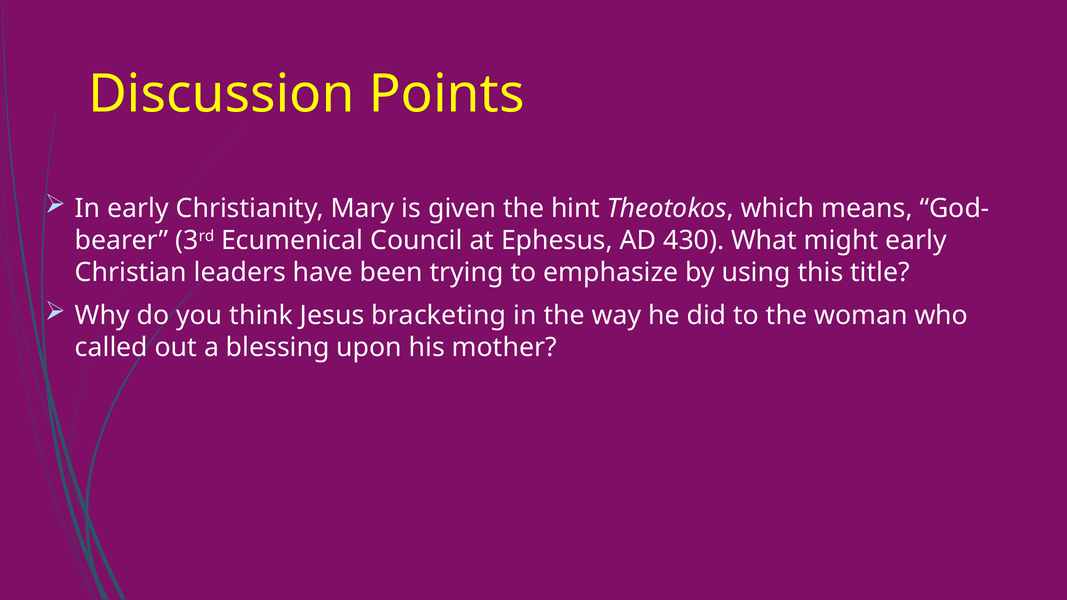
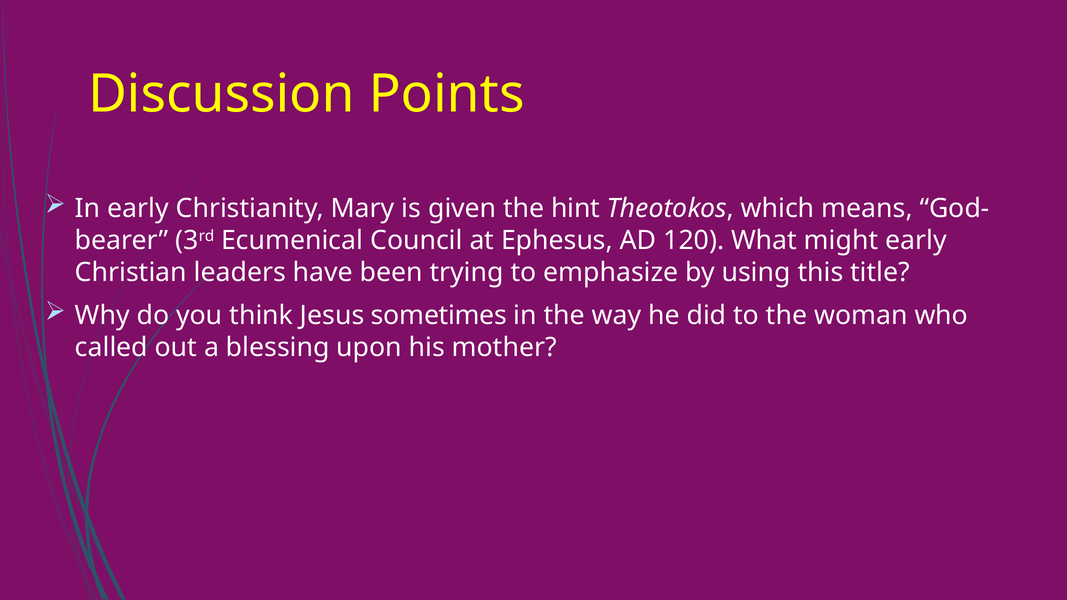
430: 430 -> 120 (694, 241)
bracketing: bracketing -> sometimes (439, 316)
